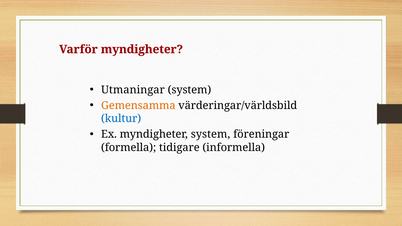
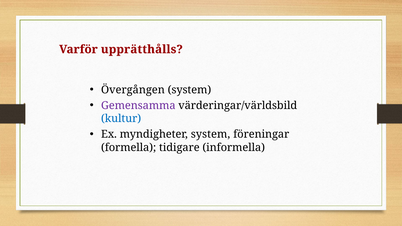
Varför myndigheter: myndigheter -> upprätthålls (142, 49)
Utmaningar: Utmaningar -> Övergången (133, 90)
Gemensamma colour: orange -> purple (138, 106)
